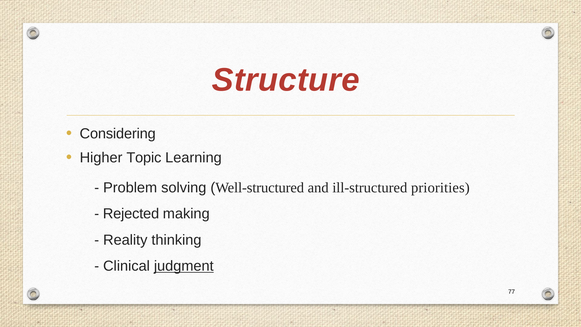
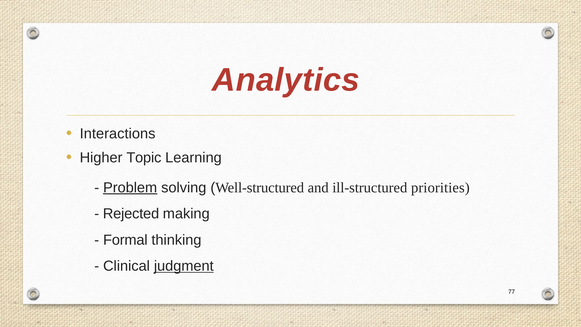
Structure: Structure -> Analytics (286, 80)
Considering: Considering -> Interactions (118, 134)
Problem underline: none -> present (130, 188)
Reality: Reality -> Formal (125, 240)
